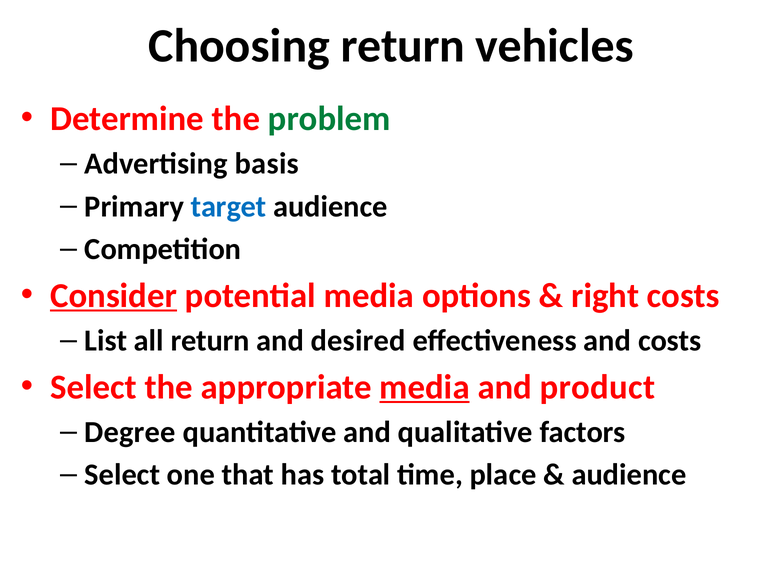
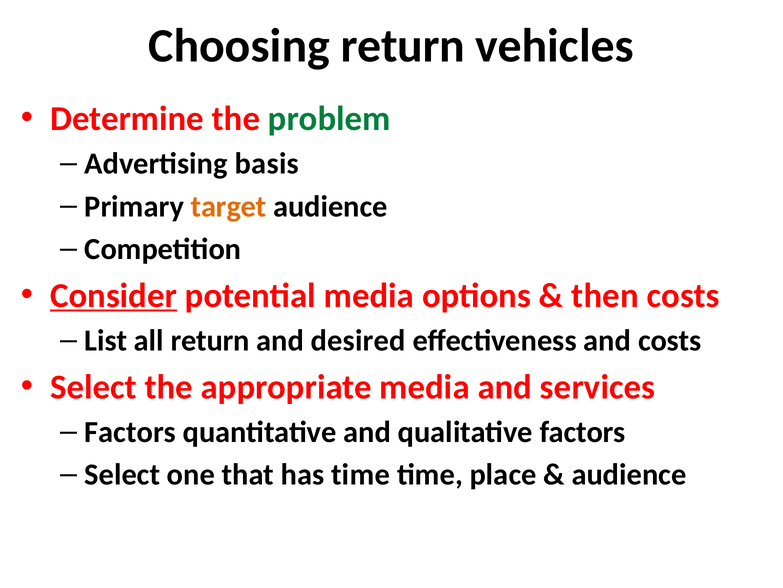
target colour: blue -> orange (229, 206)
right: right -> then (605, 295)
media underline: present -> none (425, 387)
product: product -> services (598, 387)
Degree: Degree -> Factors (130, 432)
has total: total -> time (361, 474)
